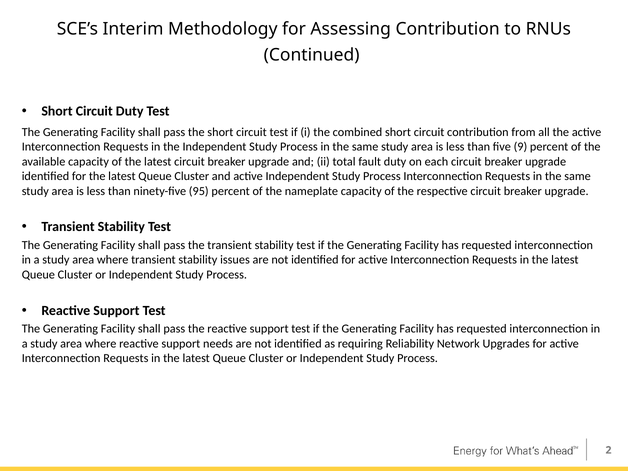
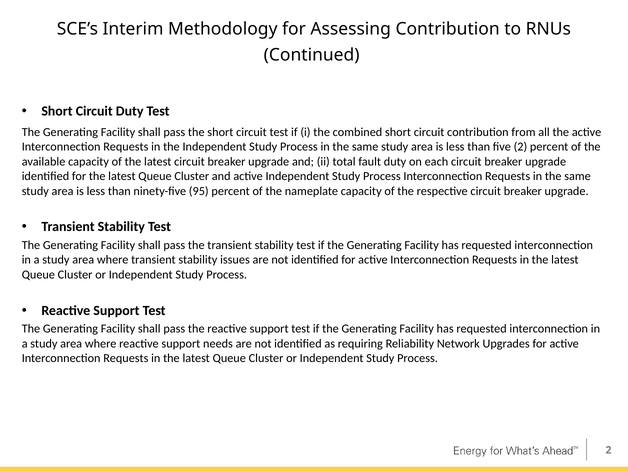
five 9: 9 -> 2 (520, 147)
